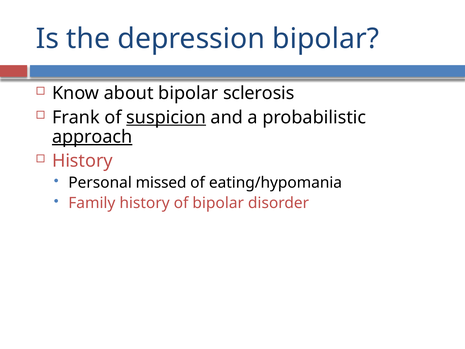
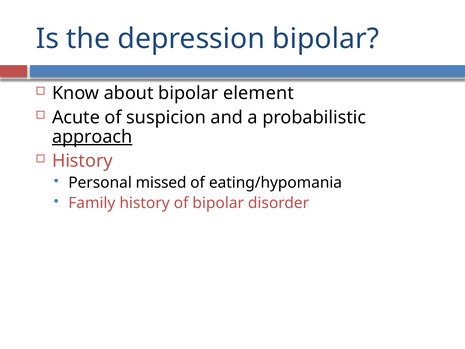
sclerosis: sclerosis -> element (259, 93)
Frank: Frank -> Acute (76, 117)
suspicion underline: present -> none (166, 117)
